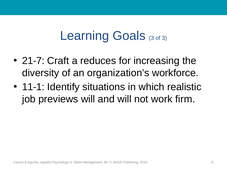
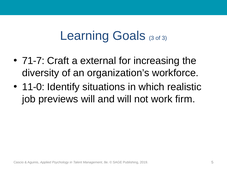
21-7: 21-7 -> 71-7 (33, 61)
reduces: reduces -> external (98, 61)
11-1: 11-1 -> 11-0 (33, 87)
